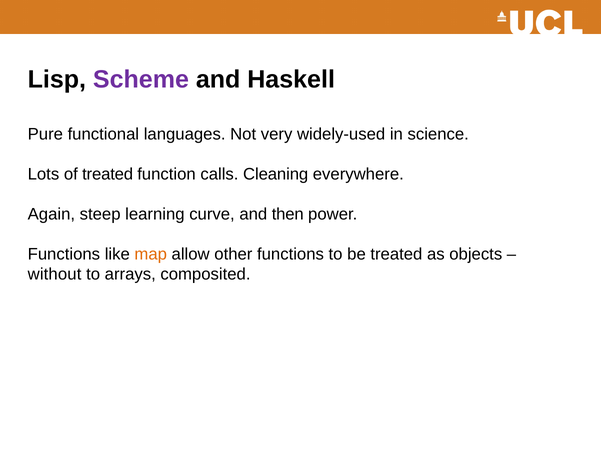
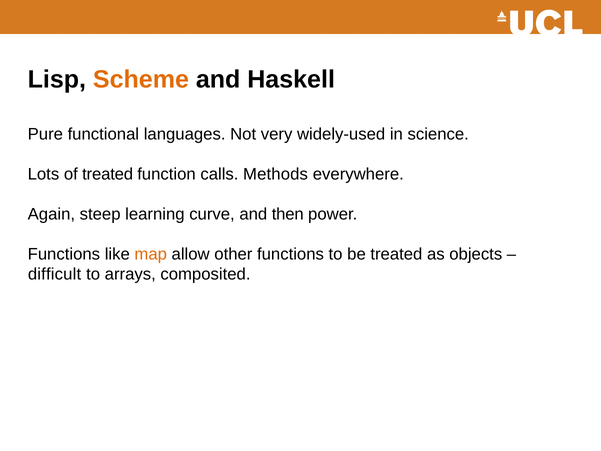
Scheme colour: purple -> orange (141, 79)
Cleaning: Cleaning -> Methods (276, 174)
without: without -> difficult (55, 274)
